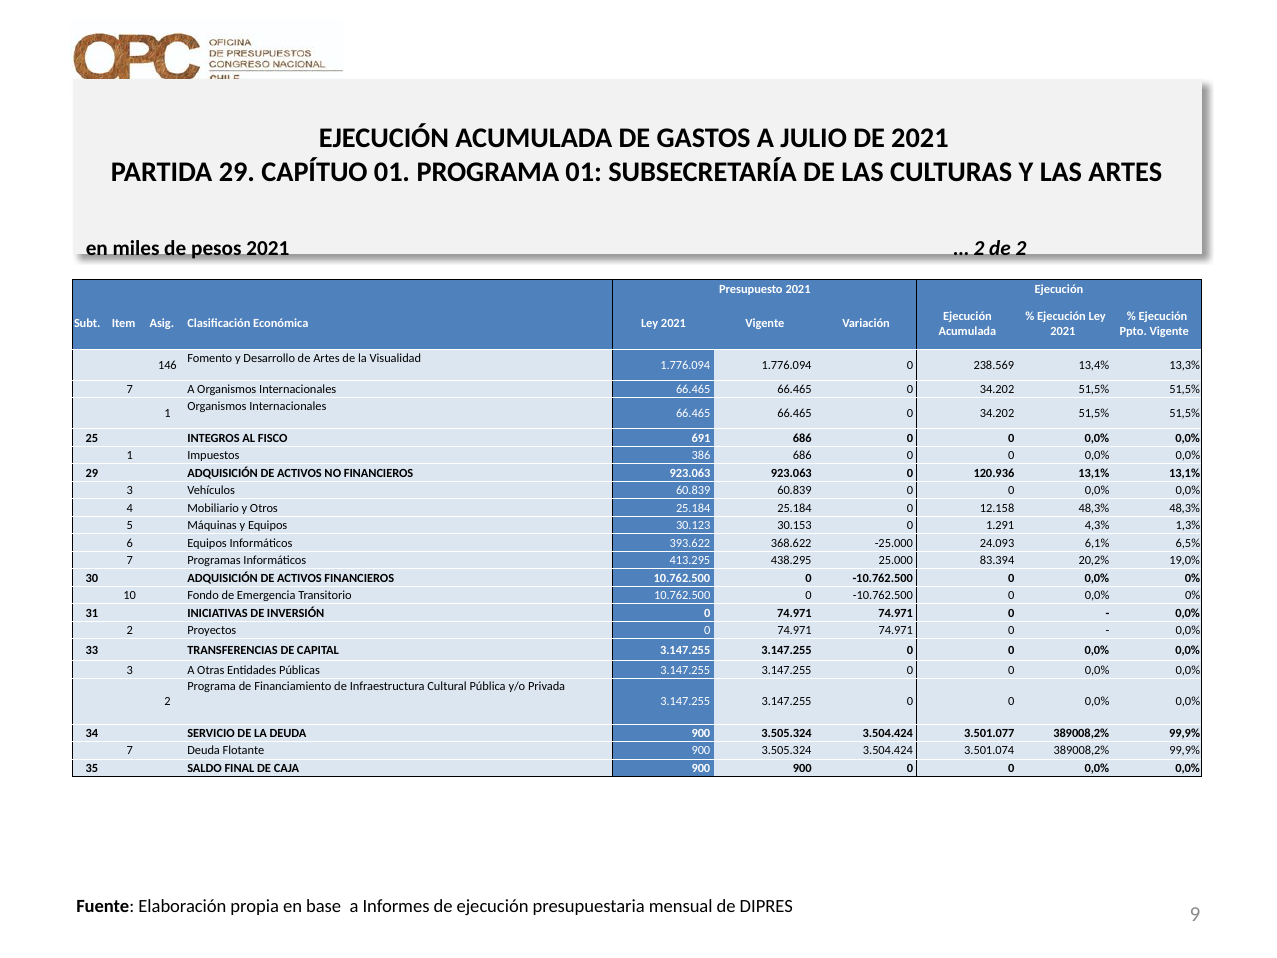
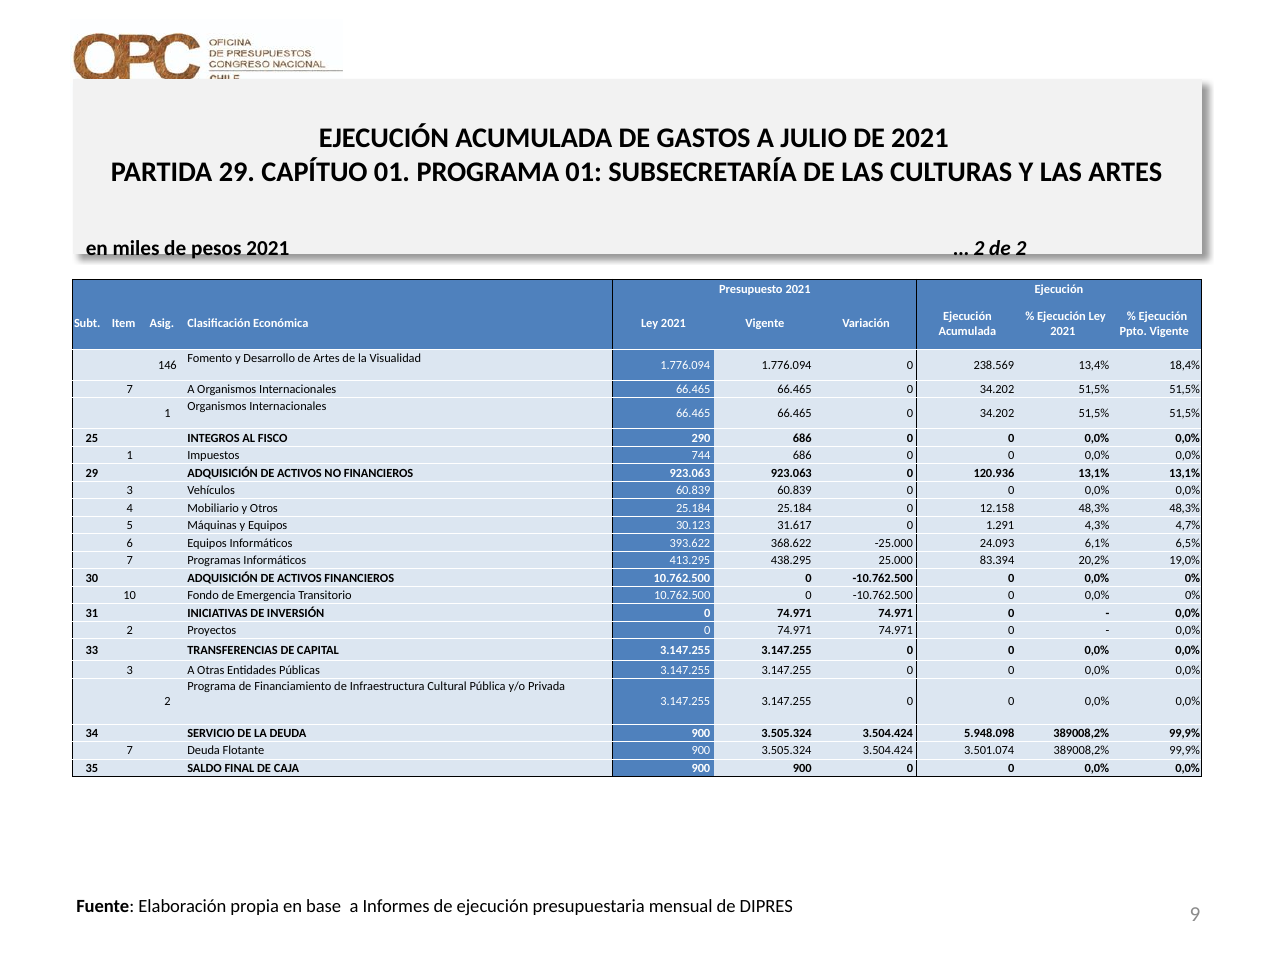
13,3%: 13,3% -> 18,4% (1185, 365)
691: 691 -> 290 (701, 438)
386: 386 -> 744 (701, 455)
30.153: 30.153 -> 31.617 (795, 525)
1,3%: 1,3% -> 4,7% (1188, 525)
3.501.077: 3.501.077 -> 5.948.098 (989, 733)
